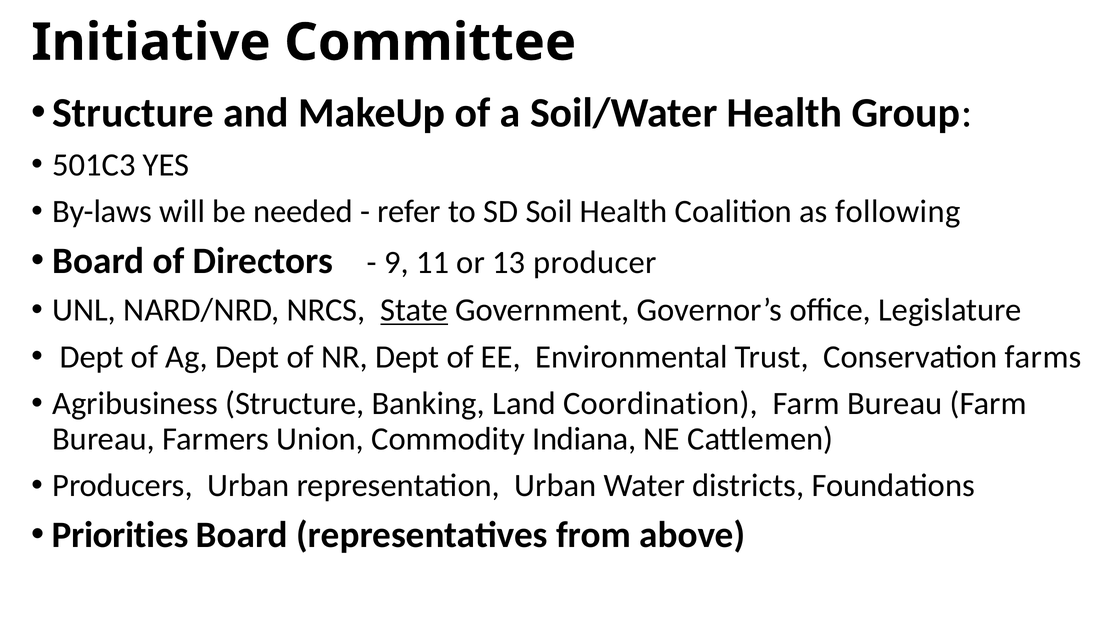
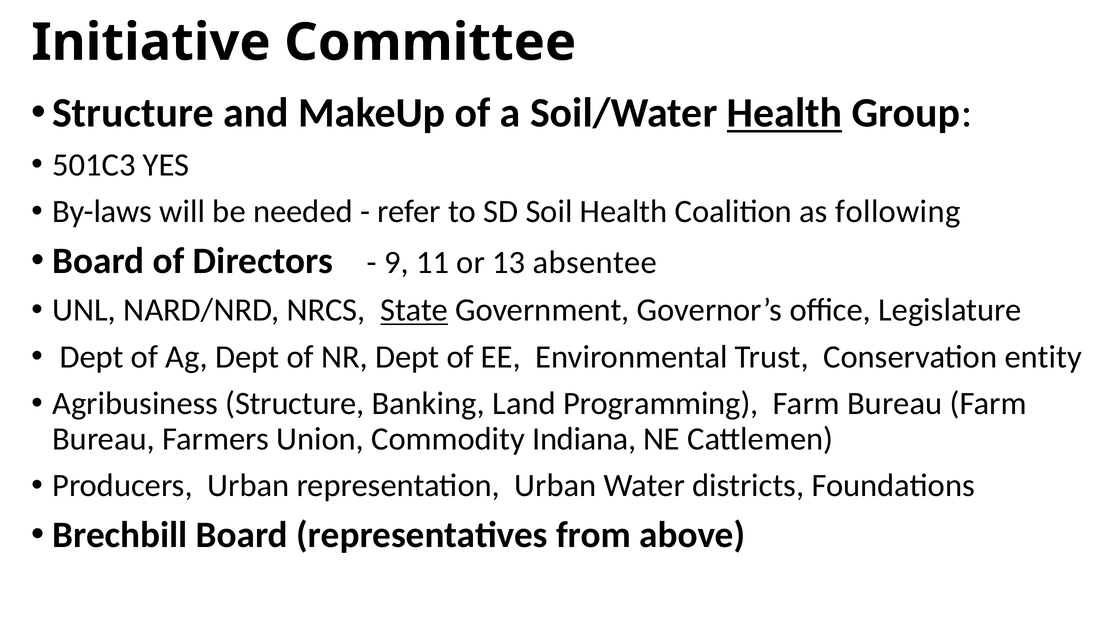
Health underline: none -> present (785, 113)
producer: producer -> absentee (595, 263)
farms: farms -> entity (1043, 357)
Coordination: Coordination -> Programming (661, 404)
Priorities: Priorities -> Brechbill (120, 535)
